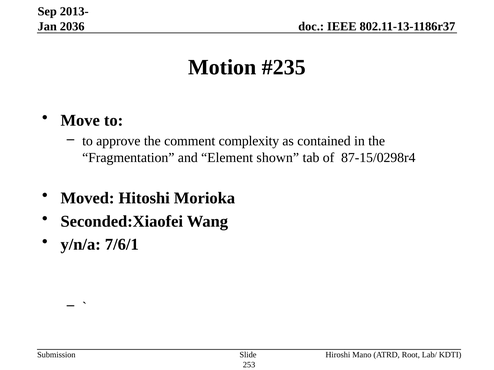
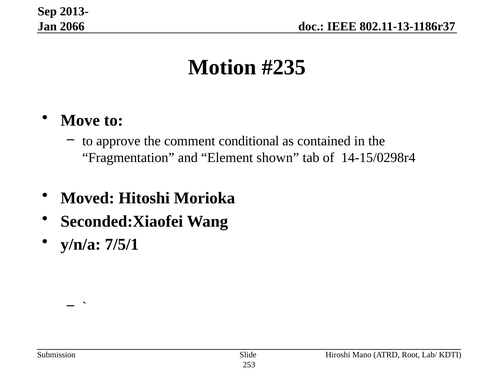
2036: 2036 -> 2066 (72, 26)
complexity: complexity -> conditional (249, 141)
87-15/0298r4: 87-15/0298r4 -> 14-15/0298r4 (378, 158)
7/6/1: 7/6/1 -> 7/5/1 (122, 245)
